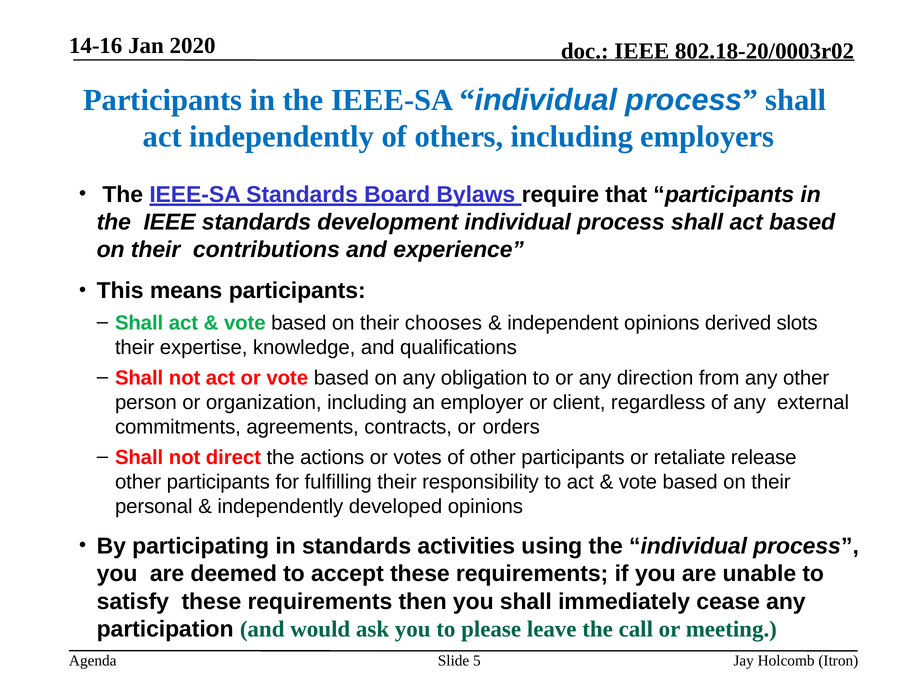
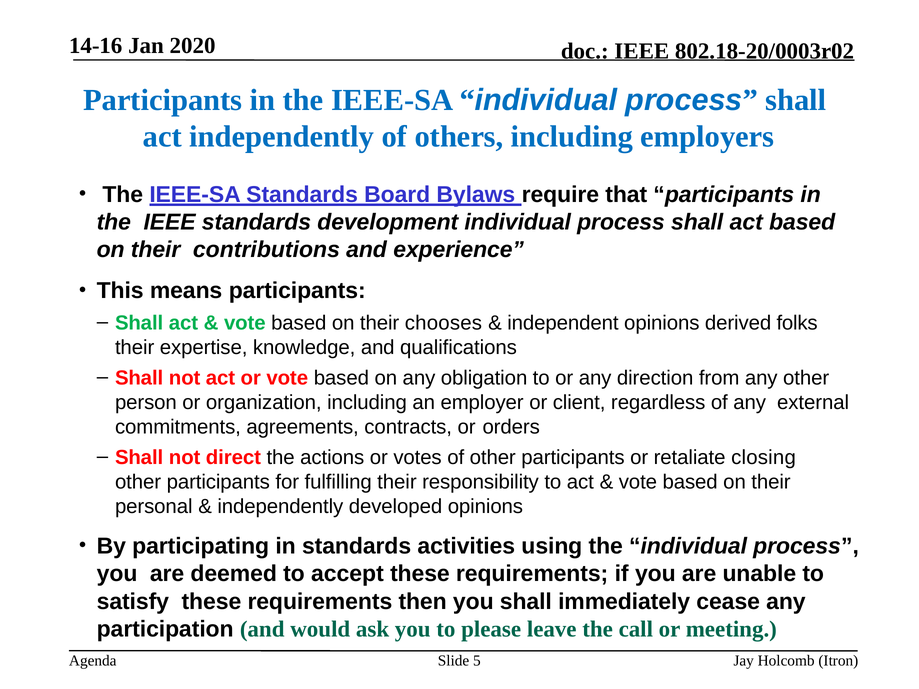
slots: slots -> folks (797, 323)
release: release -> closing (764, 458)
